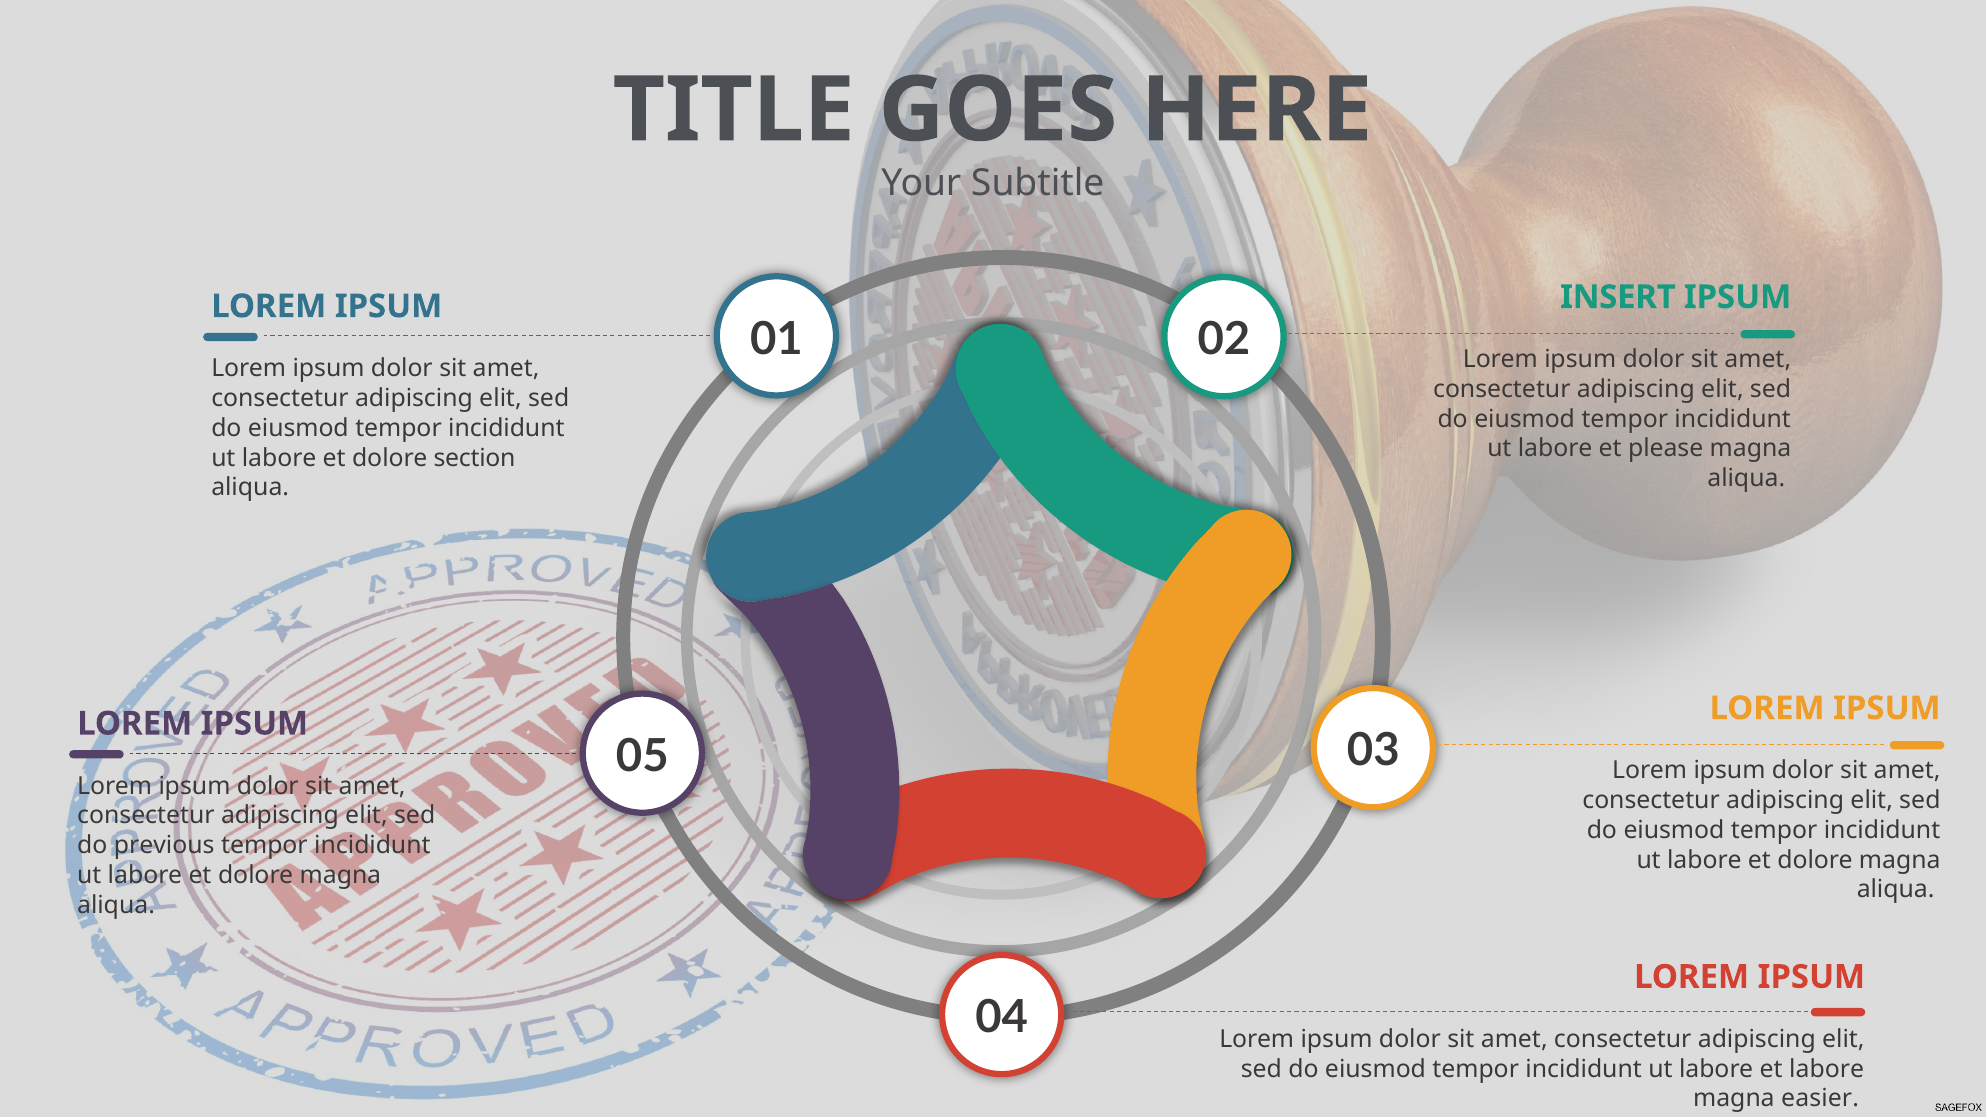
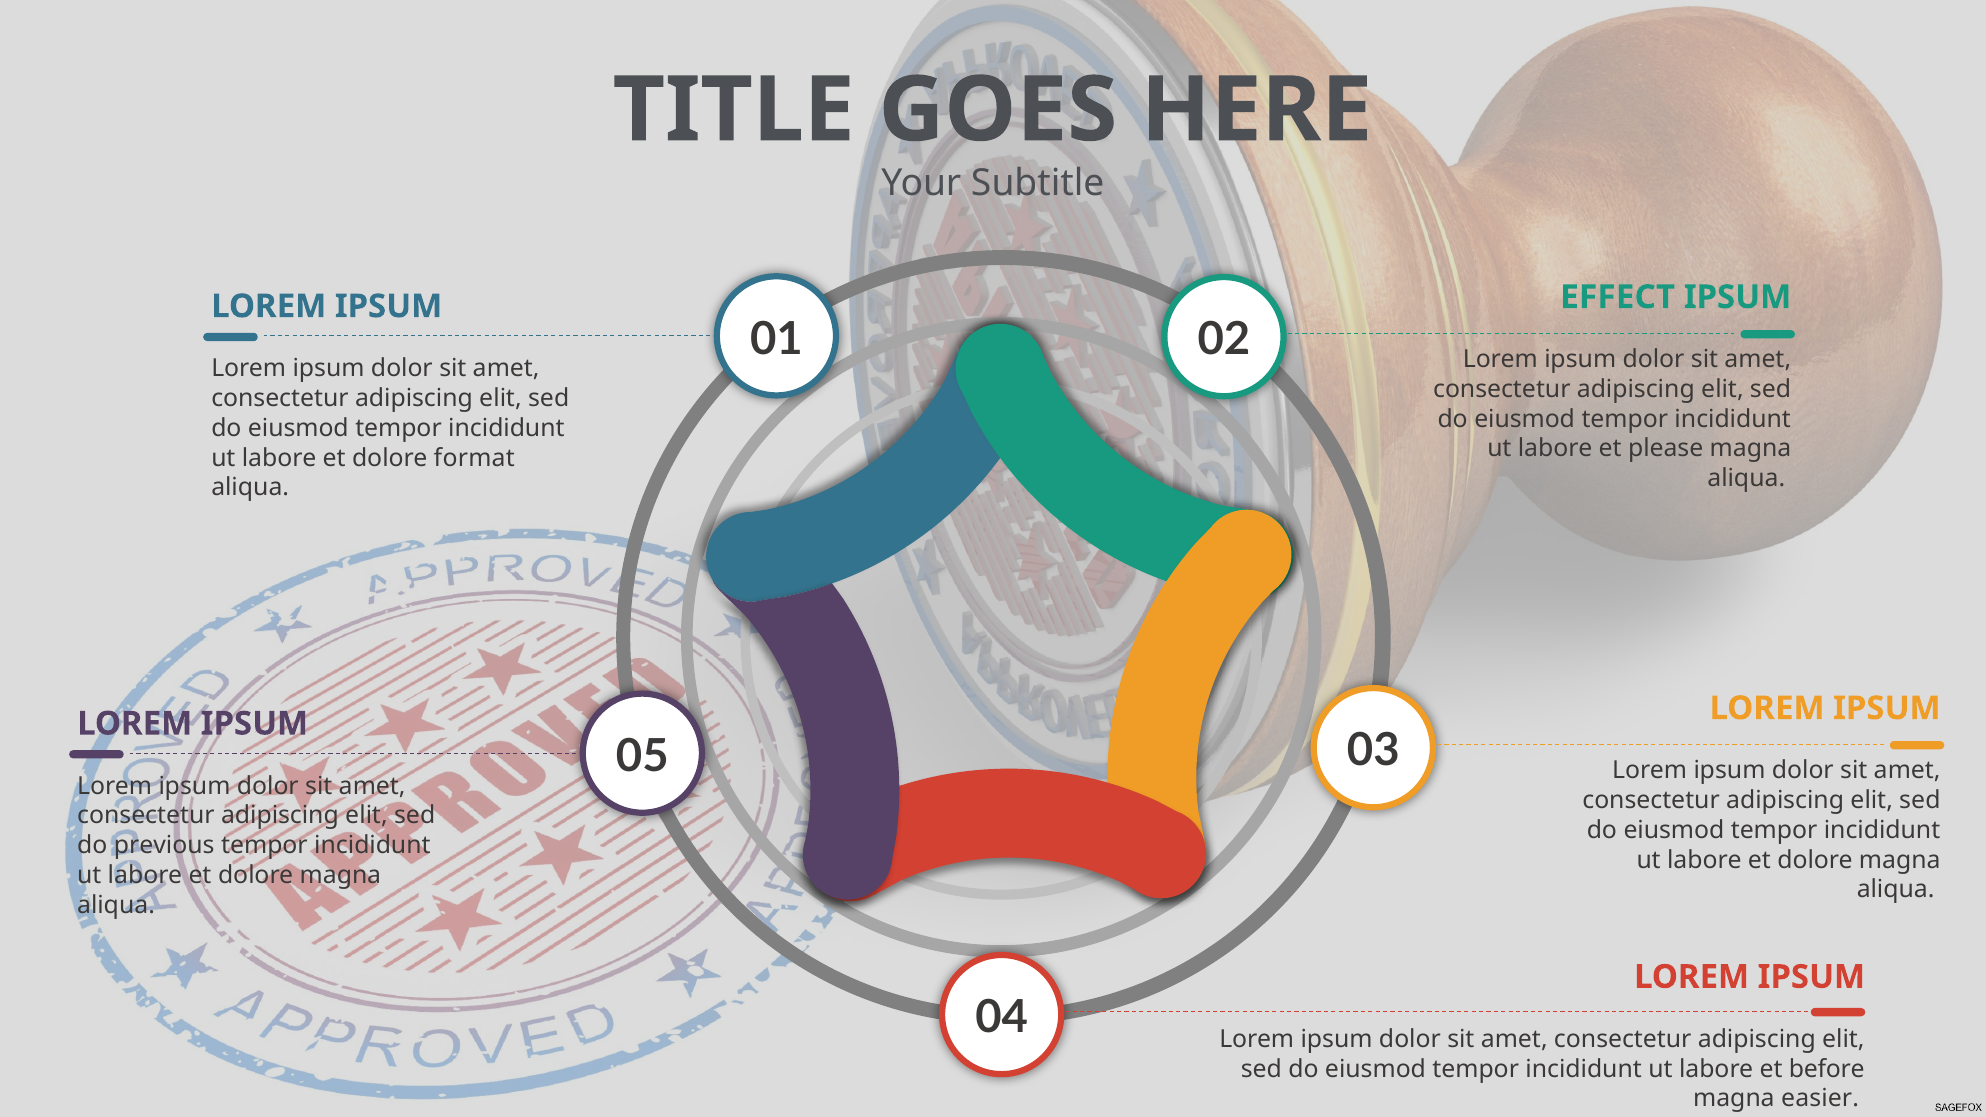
INSERT: INSERT -> EFFECT (1618, 297)
section: section -> format (474, 458)
et labore: labore -> before (1827, 1069)
